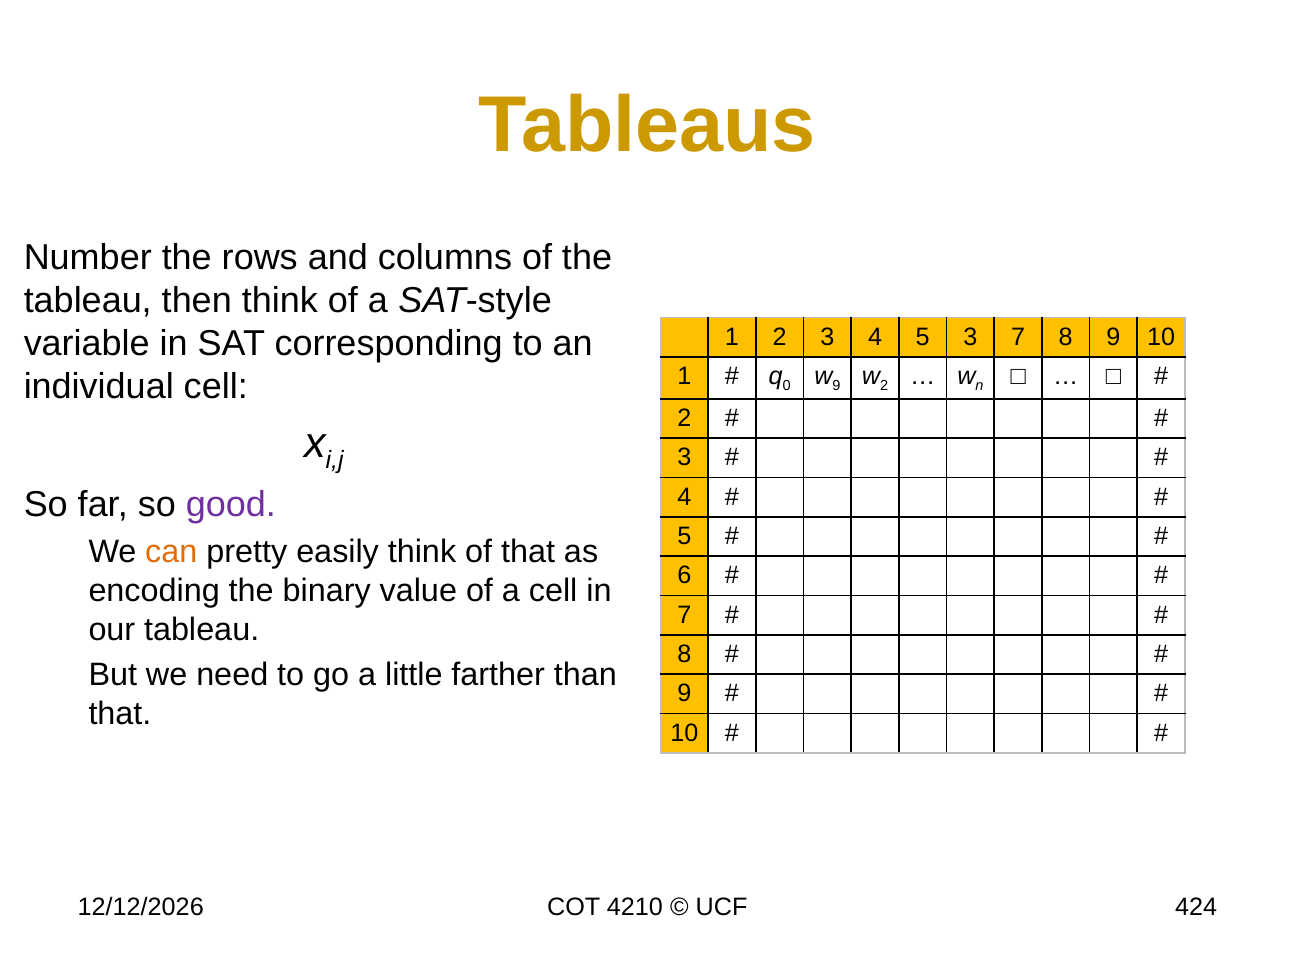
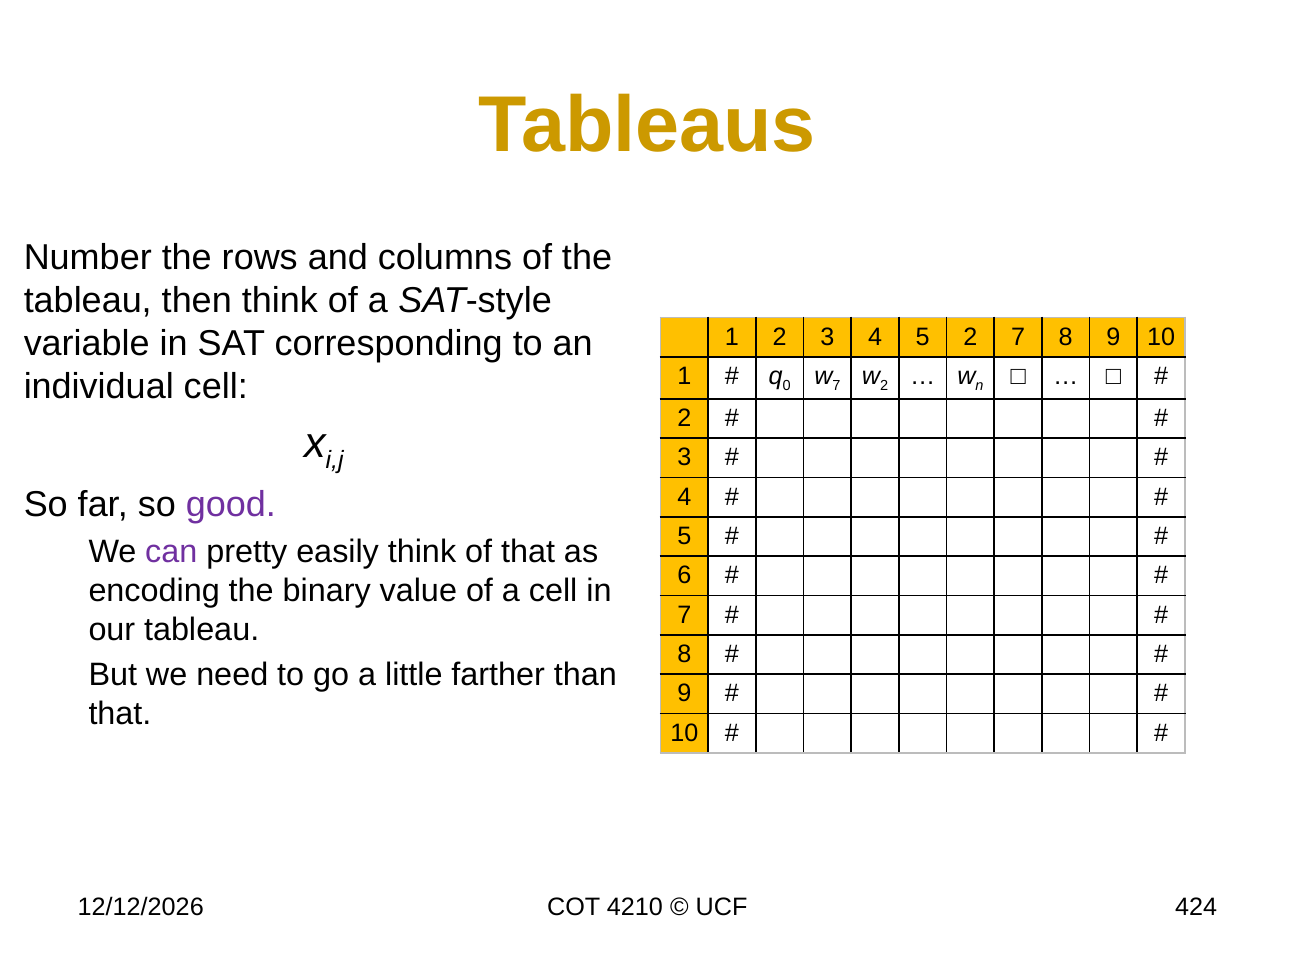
5 3: 3 -> 2 (970, 337)
9: 9 -> 7 (836, 386)
can colour: orange -> purple (171, 552)
